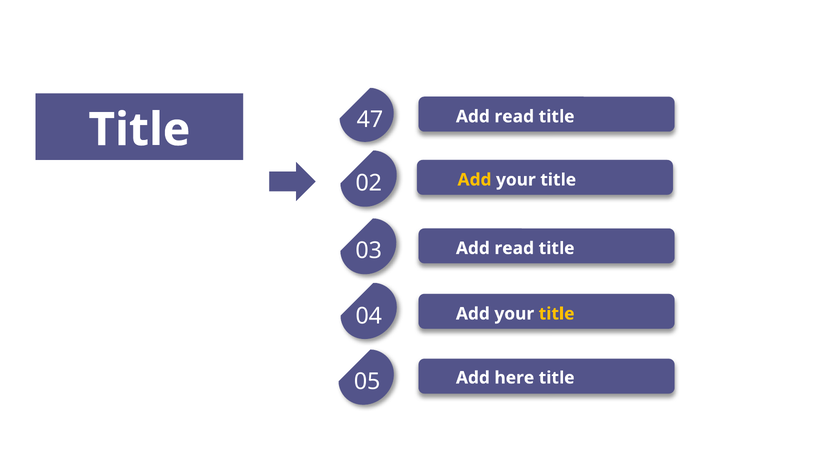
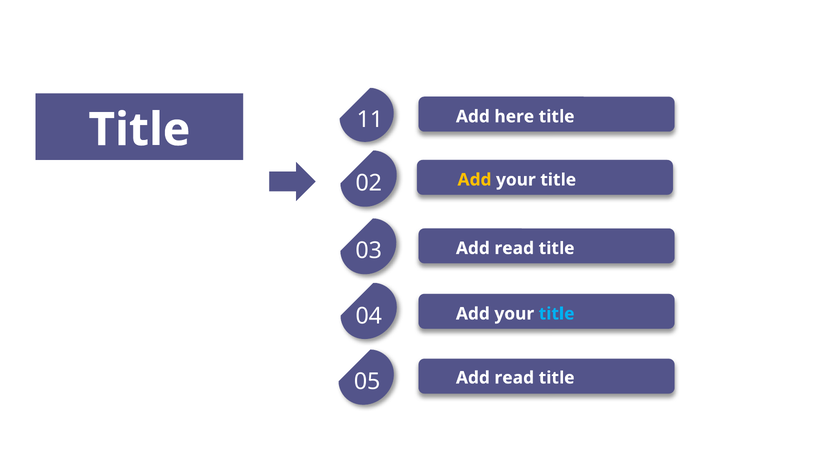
read: read -> here (514, 117)
47: 47 -> 11 (370, 120)
title colour: yellow -> light blue (557, 314)
here: here -> read (514, 378)
